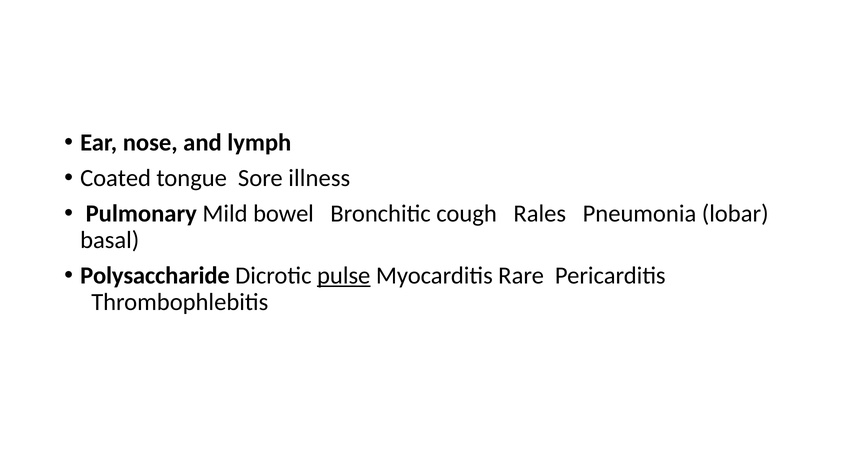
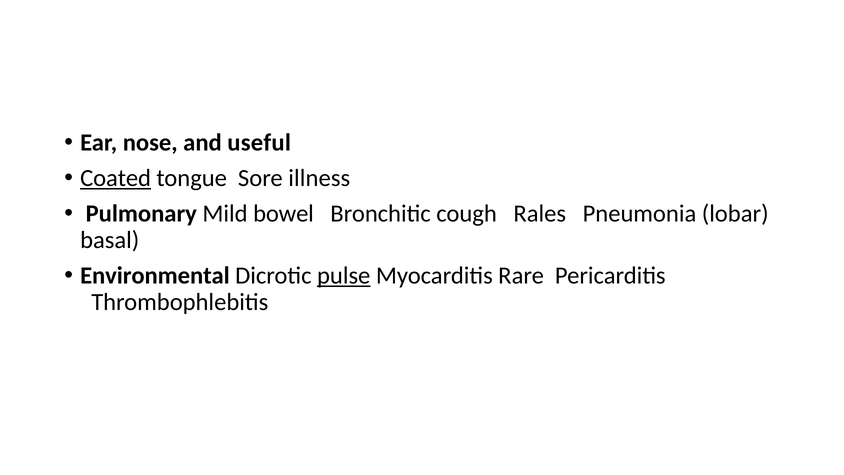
lymph: lymph -> useful (259, 143)
Coated underline: none -> present (116, 178)
Polysaccharide: Polysaccharide -> Environmental (155, 275)
